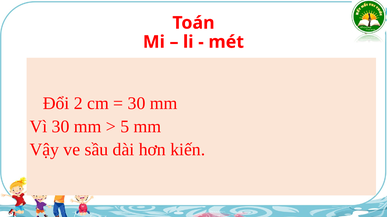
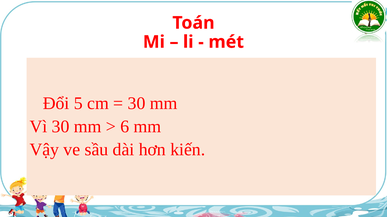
2: 2 -> 5 (78, 104)
5: 5 -> 6 (125, 127)
